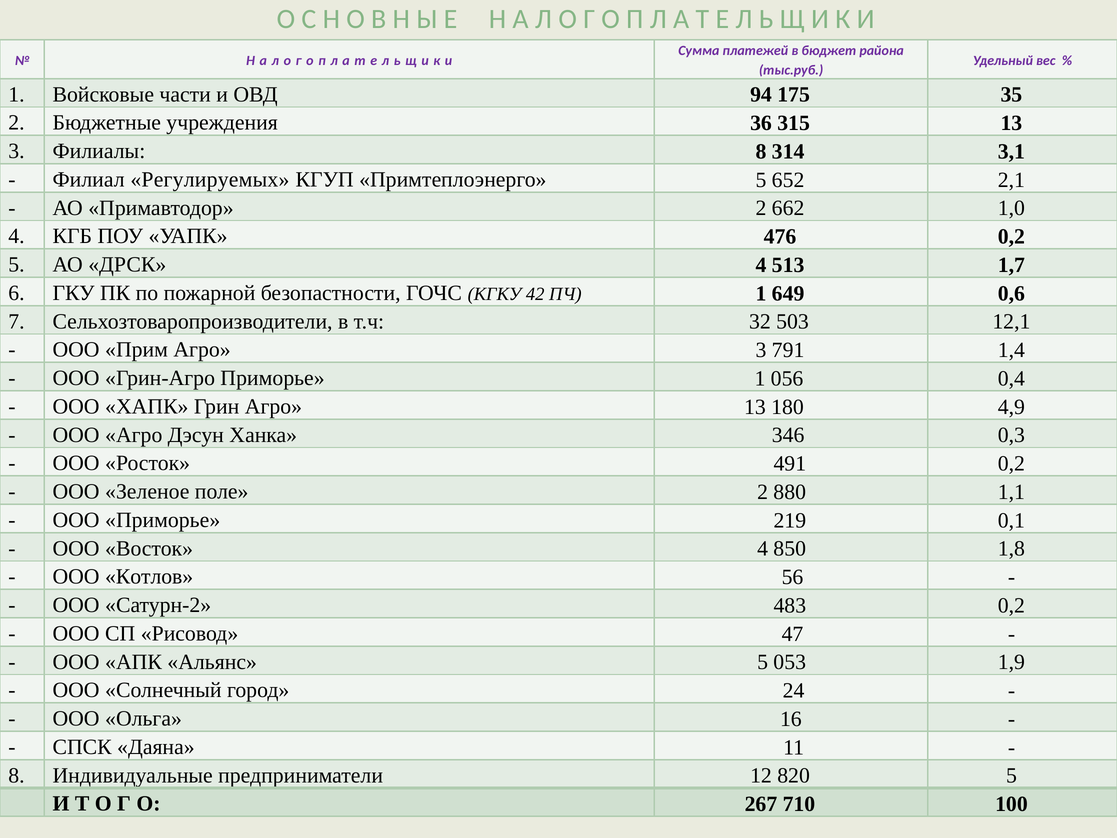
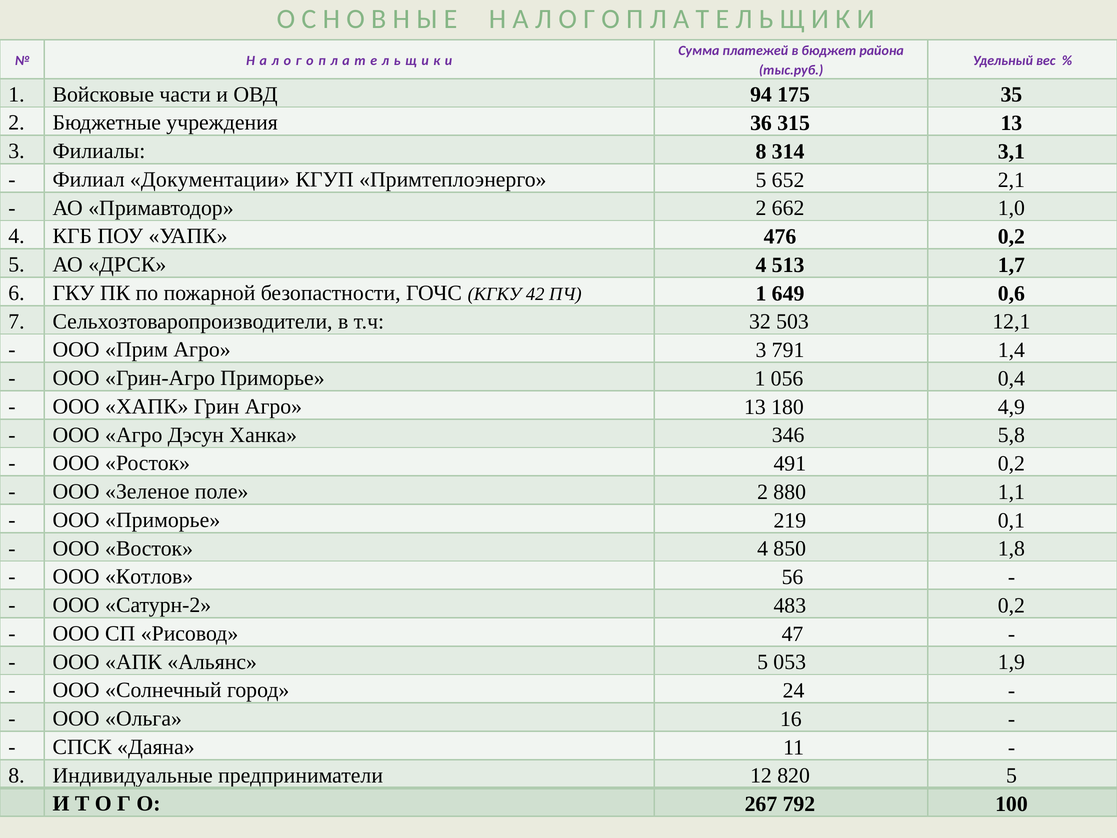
Регулируемых: Регулируемых -> Документации (210, 179)
0,3: 0,3 -> 5,8 (1011, 435)
710: 710 -> 792 (799, 804)
